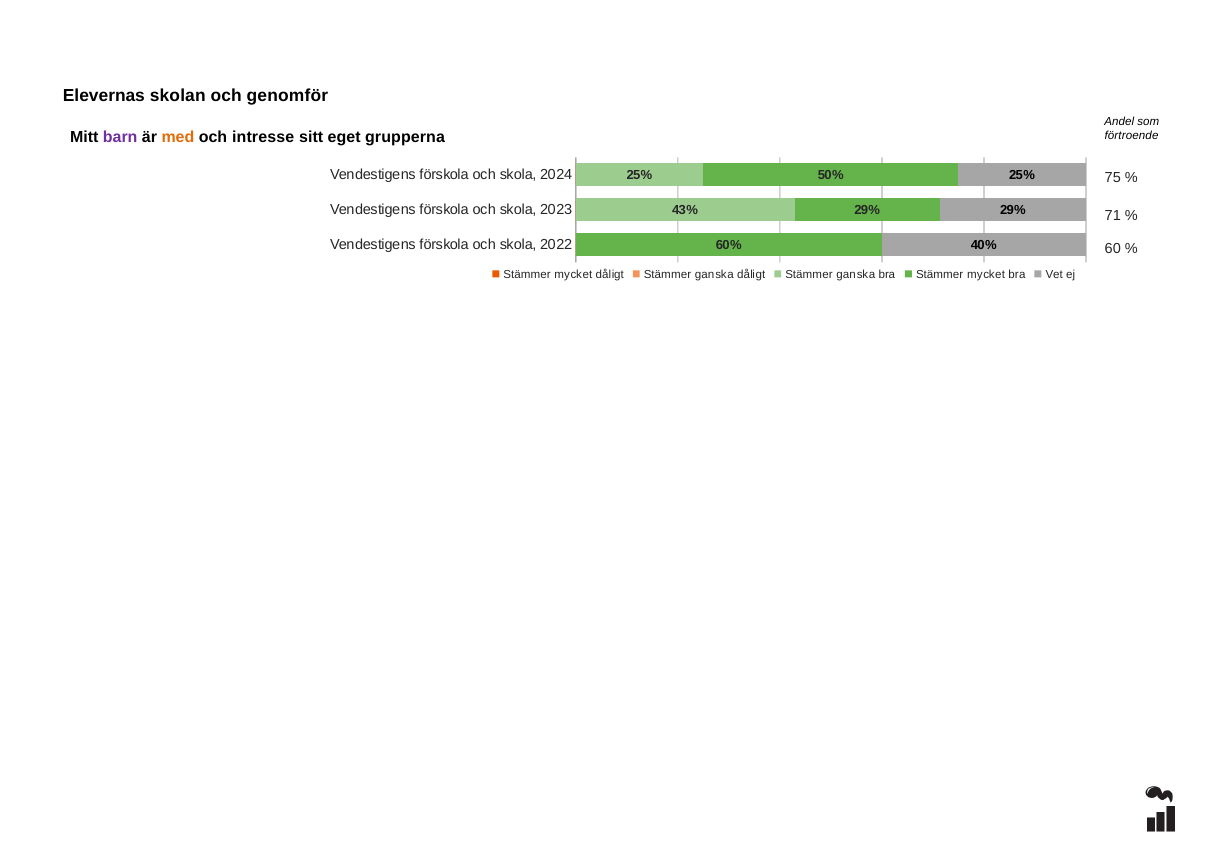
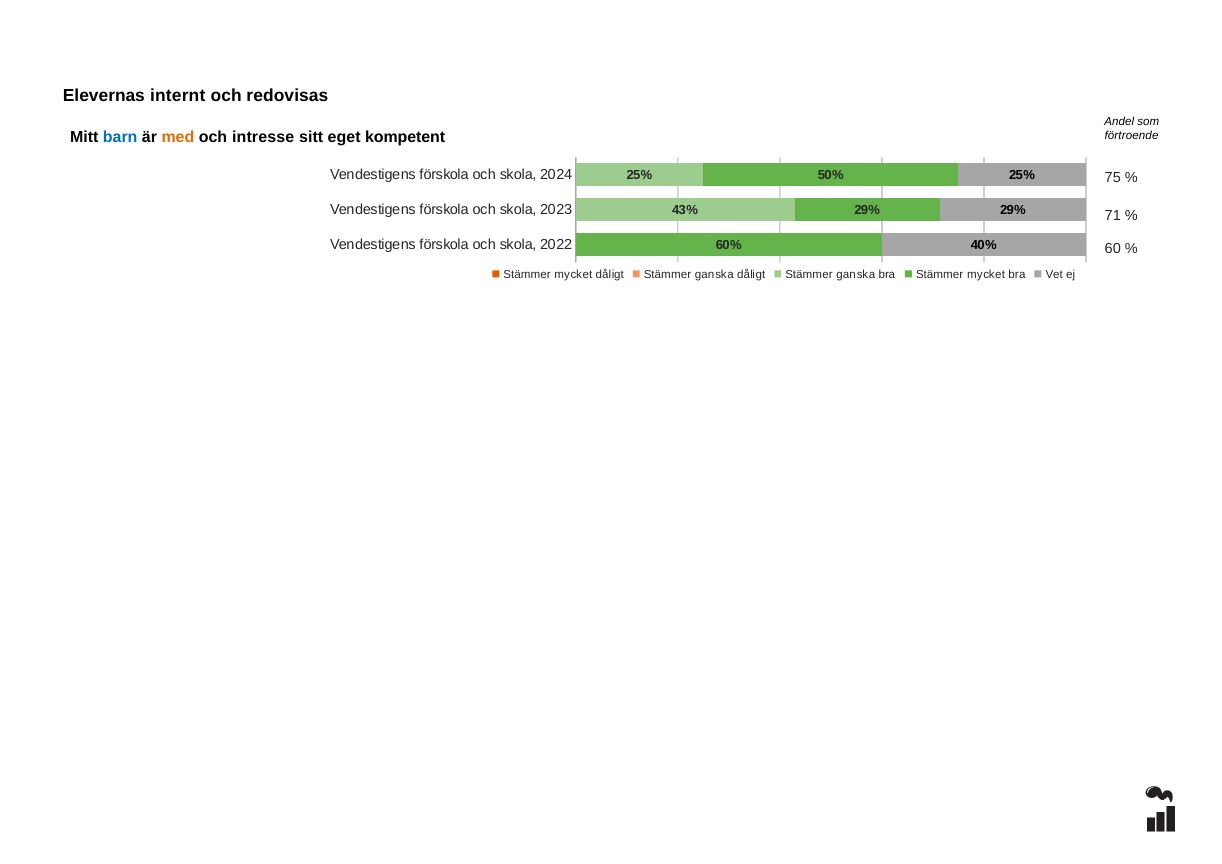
skolan: skolan -> internt (178, 96)
genomför: genomför -> redovisas (287, 96)
barn colour: purple -> blue (120, 137)
grupperna: grupperna -> kompetent (405, 137)
